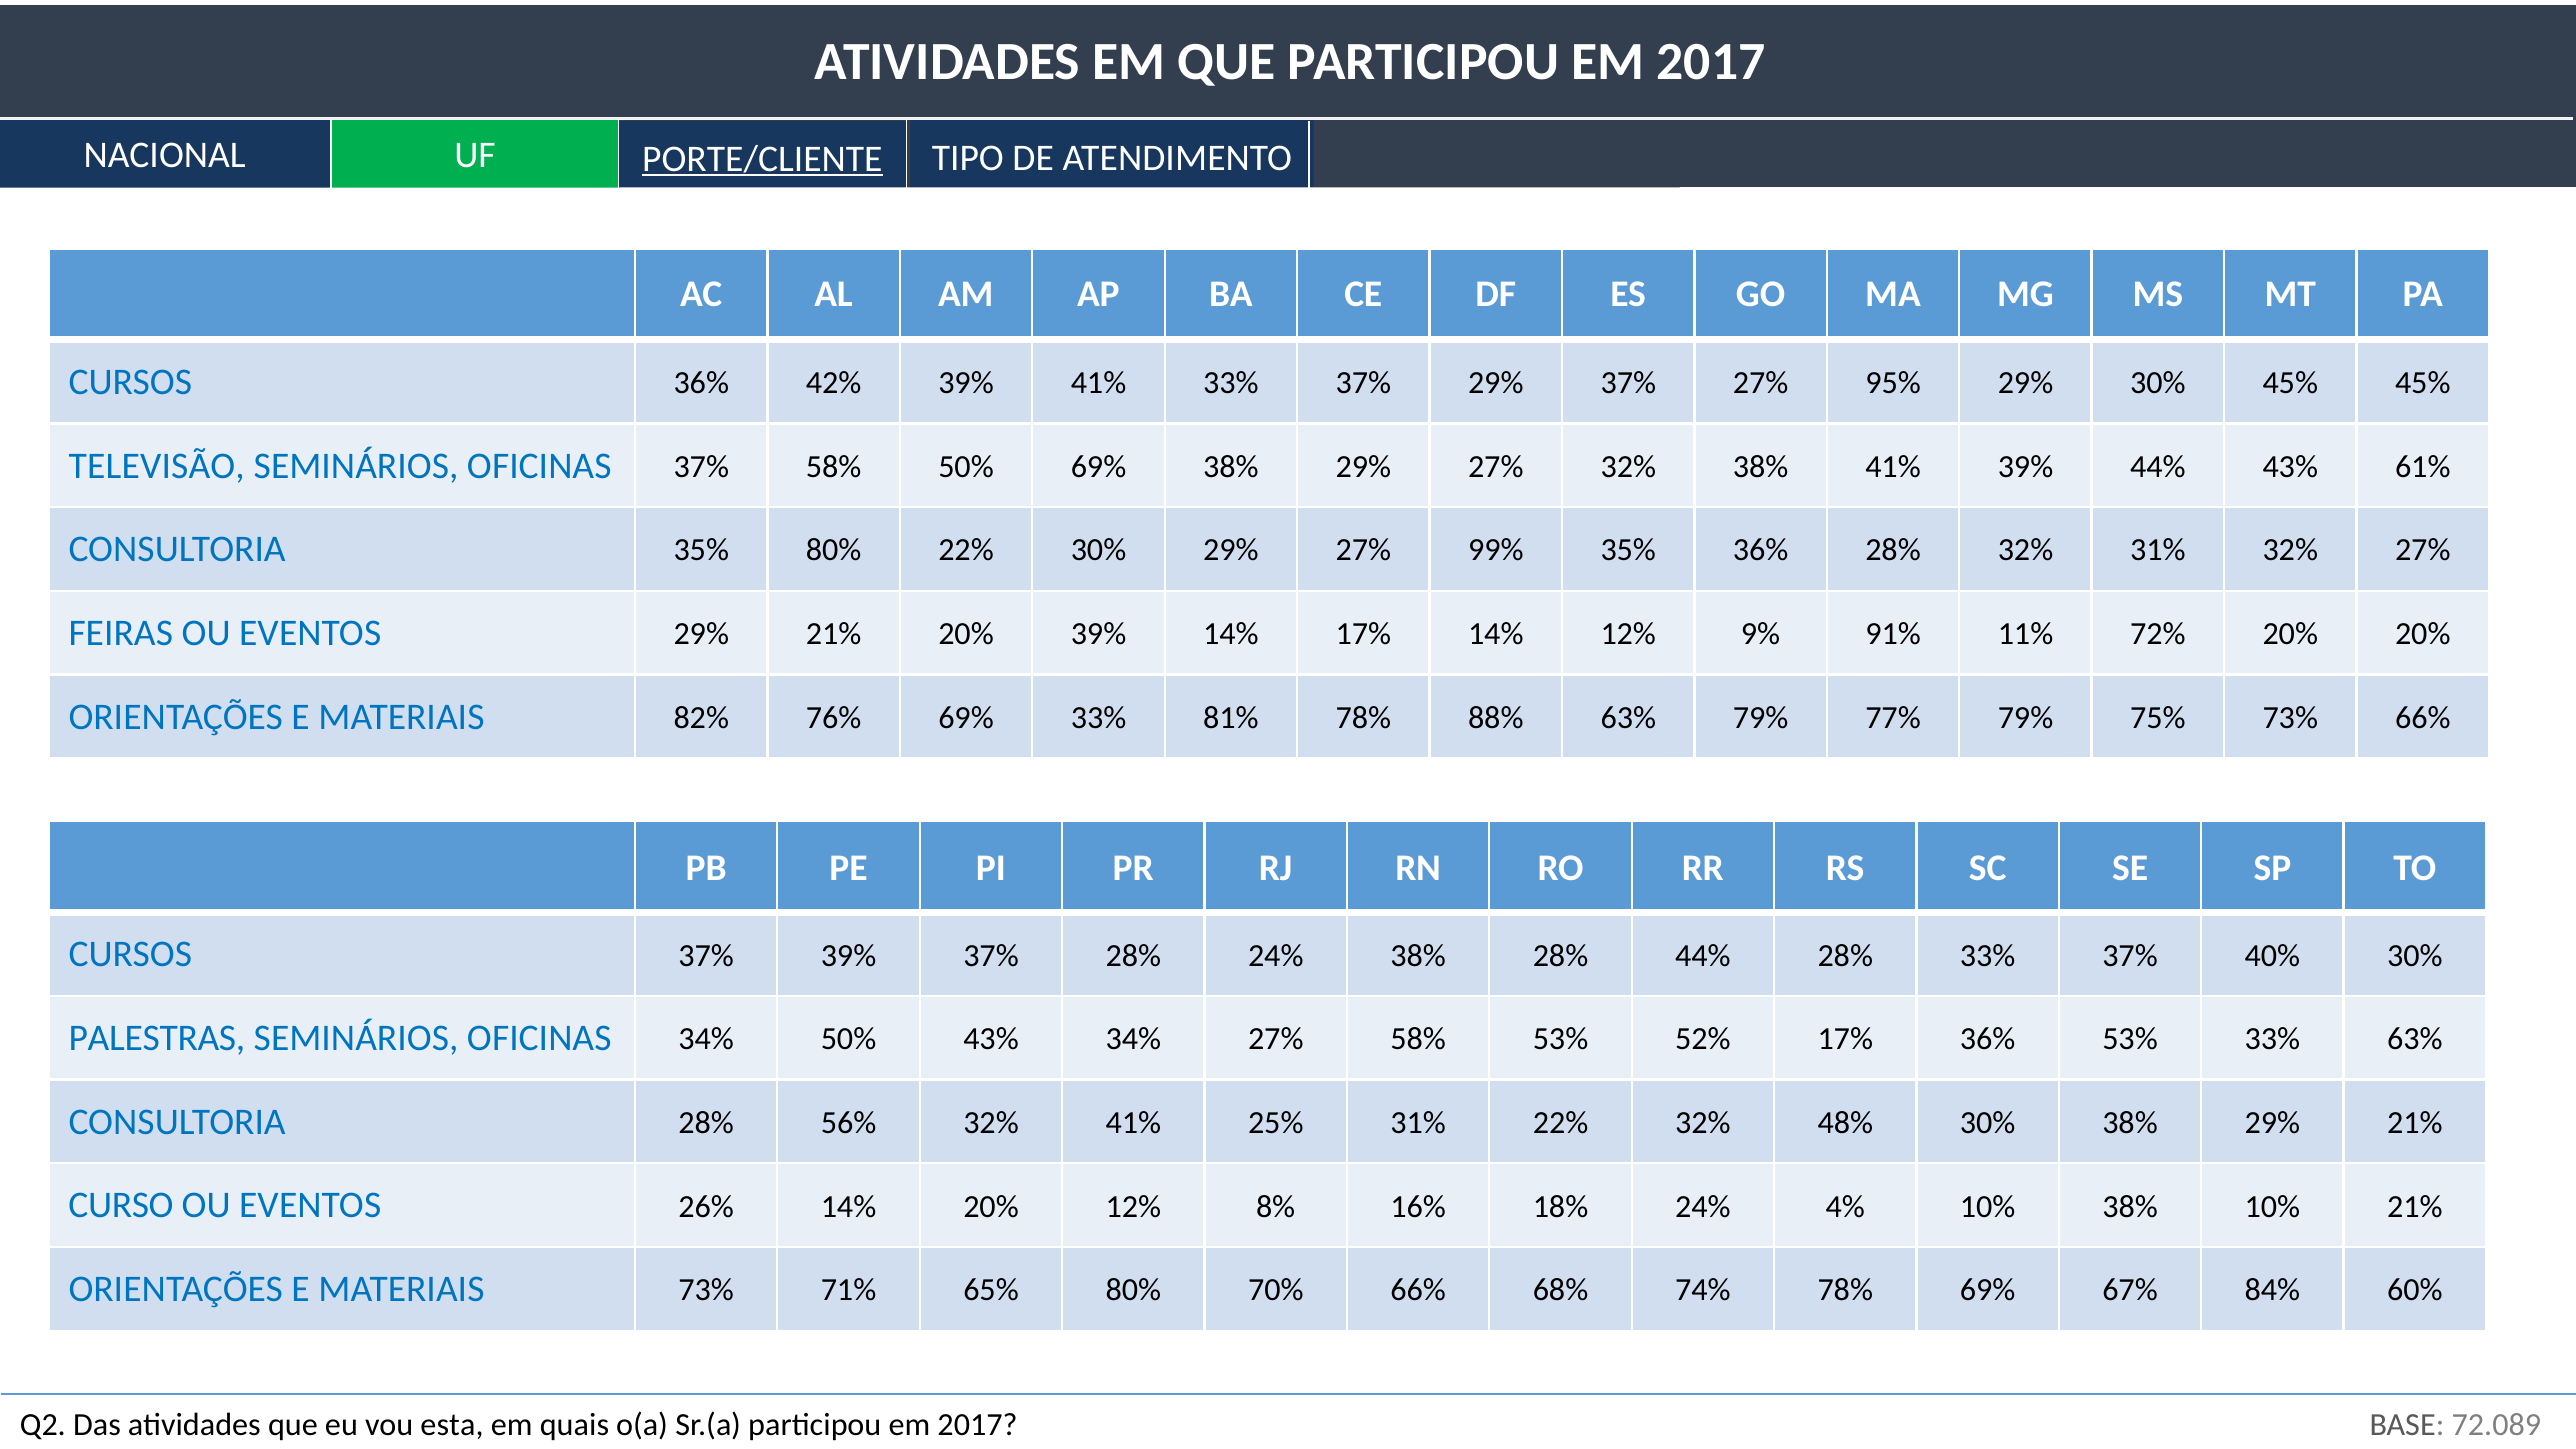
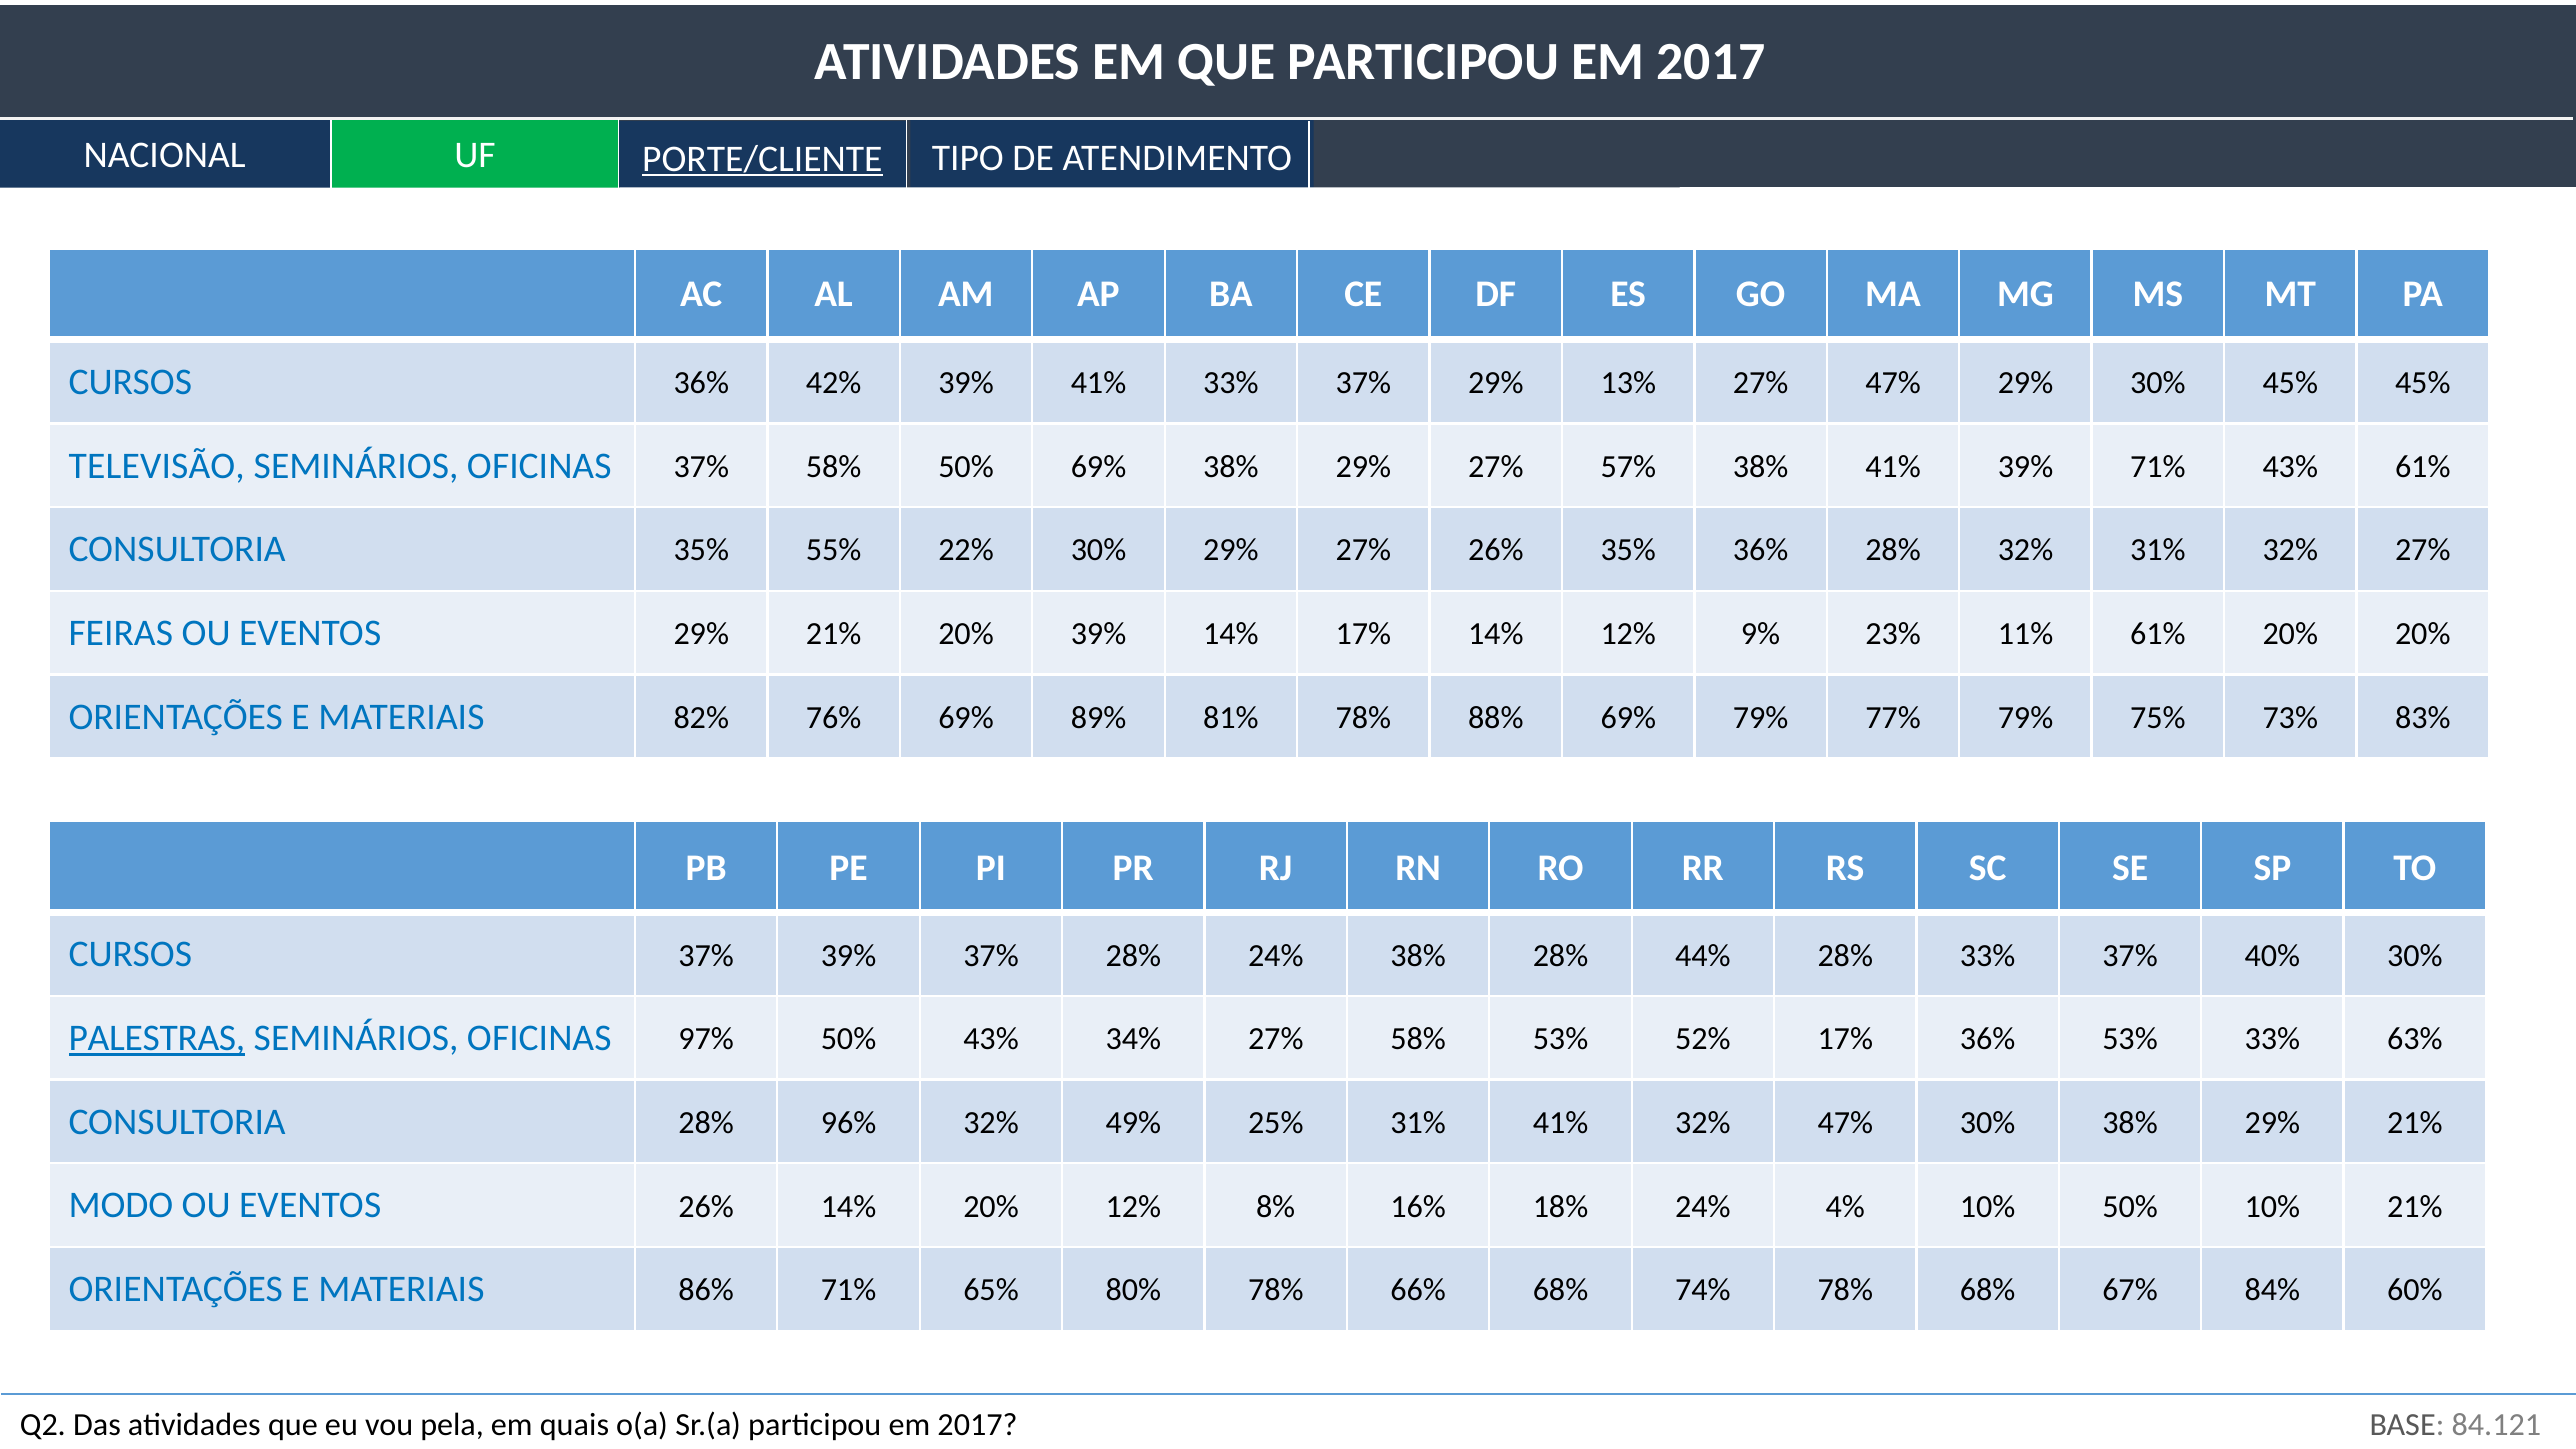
29% 37%: 37% -> 13% (1628, 383)
27% 95%: 95% -> 47% (1893, 383)
27% 32%: 32% -> 57% (1628, 467)
39% 44%: 44% -> 71% (2158, 467)
35% 80%: 80% -> 55% (834, 550)
27% 99%: 99% -> 26% (1496, 550)
91%: 91% -> 23% (1893, 634)
11% 72%: 72% -> 61% (2158, 634)
69% 33%: 33% -> 89% (1099, 718)
88% 63%: 63% -> 69% (1628, 718)
73% 66%: 66% -> 83% (2423, 718)
PALESTRAS underline: none -> present (157, 1038)
OFICINAS 34%: 34% -> 97% (706, 1039)
56%: 56% -> 96% (849, 1123)
32% 41%: 41% -> 49% (1133, 1123)
31% 22%: 22% -> 41% (1561, 1123)
32% 48%: 48% -> 47% (1845, 1123)
CURSO: CURSO -> MODO (121, 1206)
10% 38%: 38% -> 50% (2130, 1206)
MATERIAIS 73%: 73% -> 86% (706, 1290)
80% 70%: 70% -> 78% (1276, 1290)
78% 69%: 69% -> 68% (1988, 1290)
72.089: 72.089 -> 84.121 (2496, 1425)
esta: esta -> pela (452, 1425)
